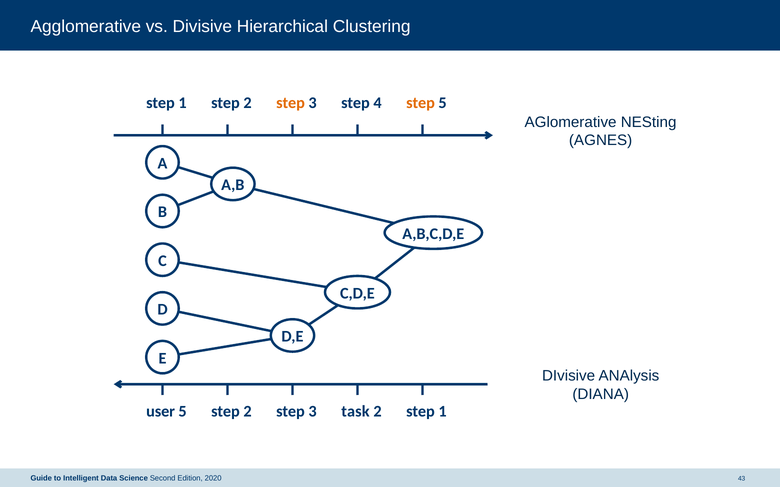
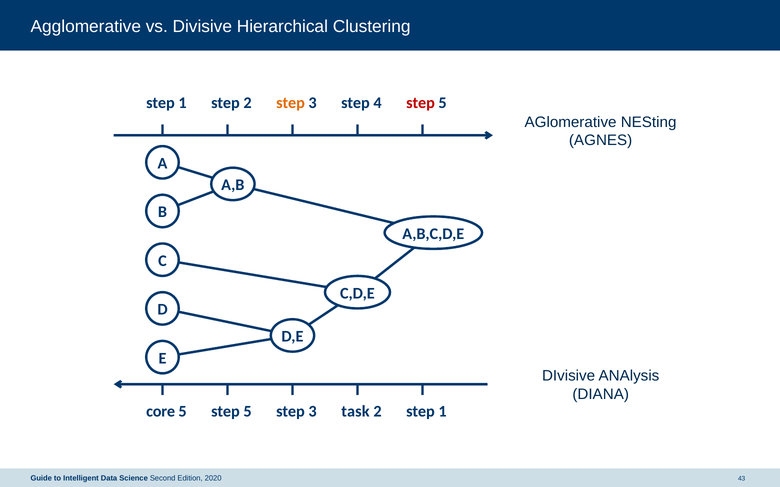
step colour: orange -> red (421, 103)
user: user -> core (161, 412)
5 step 2: 2 -> 5 (248, 412)
